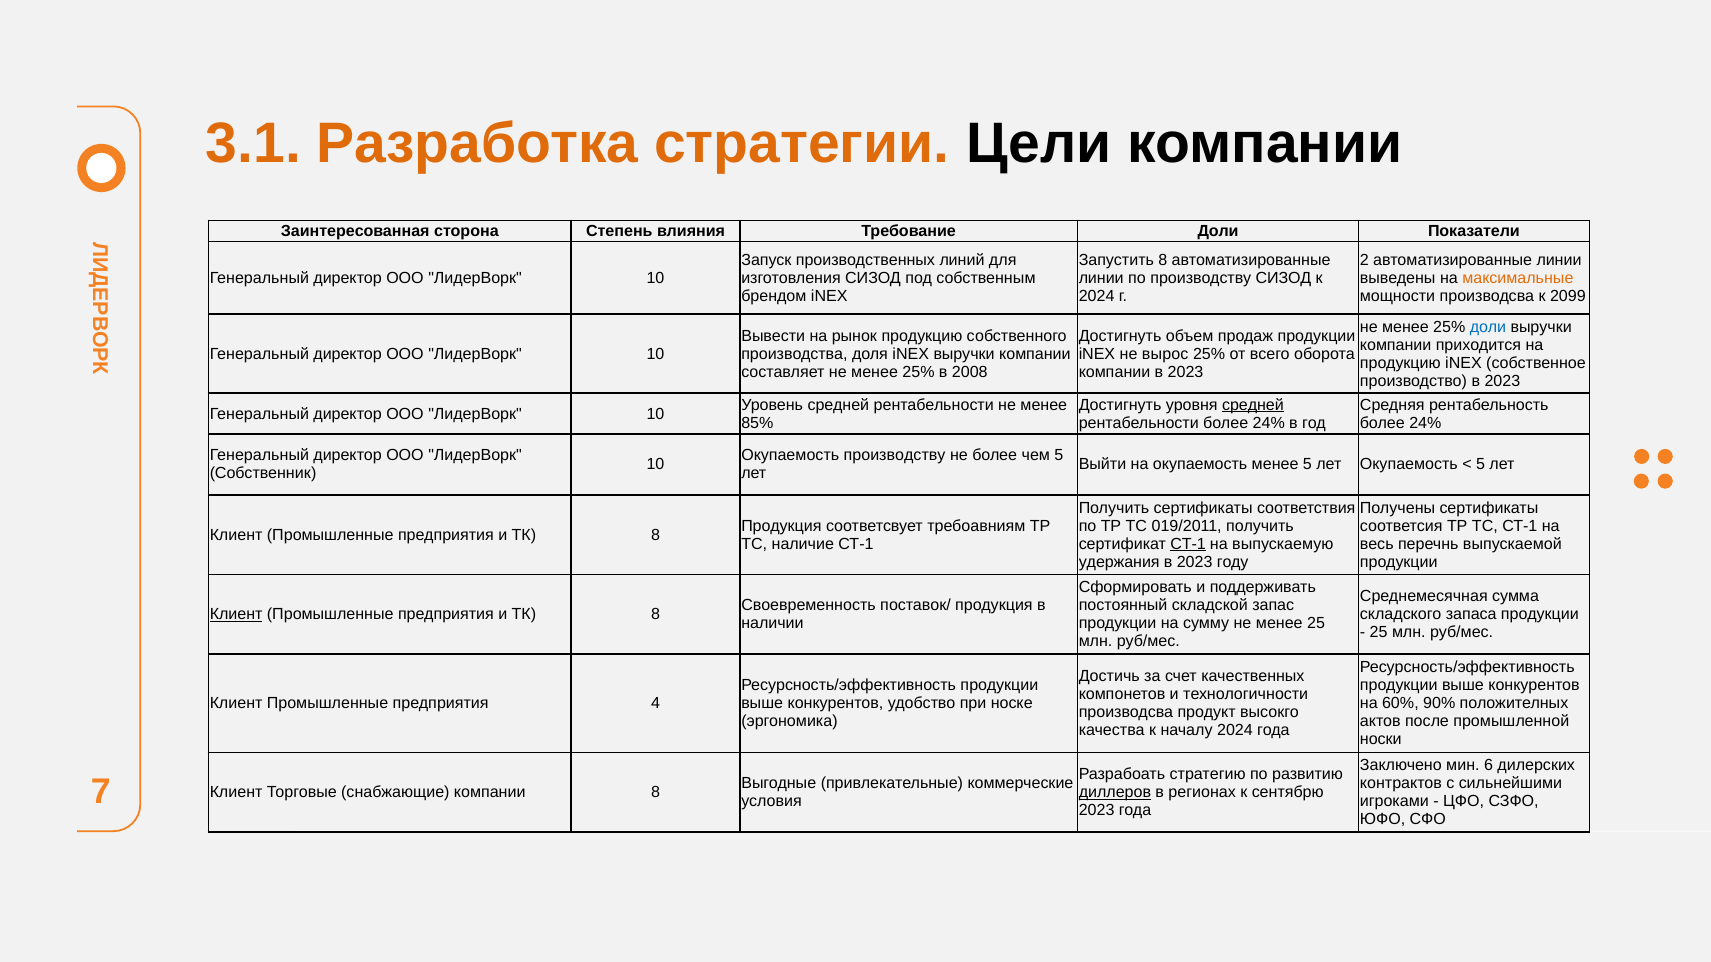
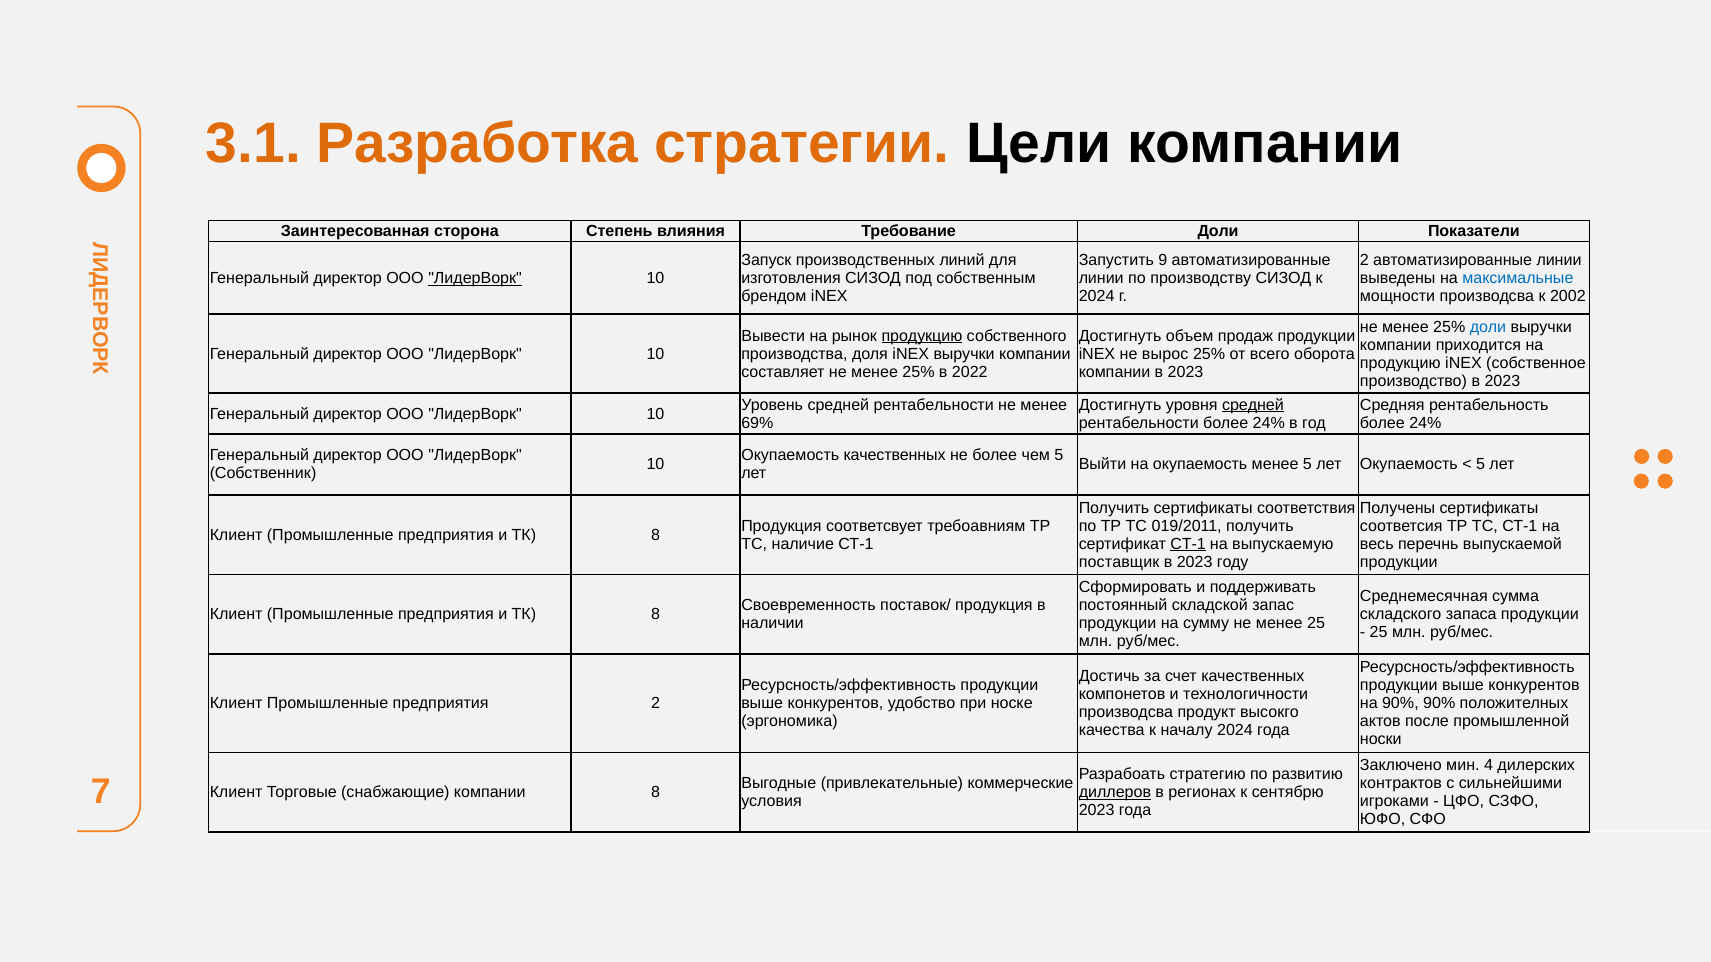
Запустить 8: 8 -> 9 (1163, 260)
ЛидерВорк underline: none -> present (475, 278)
максимальные colour: orange -> blue (1518, 278)
2099: 2099 -> 2002 (1568, 296)
продукцию underline: none -> present (922, 336)
2008: 2008 -> 2022 (970, 372)
85%: 85% -> 69% (757, 423)
Окупаемость производству: производству -> качественных (895, 456)
удержания: удержания -> поставщик (1119, 562)
Клиент underline: present -> none (236, 615)
предприятия 4: 4 -> 2 (656, 704)
на 60%: 60% -> 90% (1400, 704)
6: 6 -> 4 (1489, 766)
